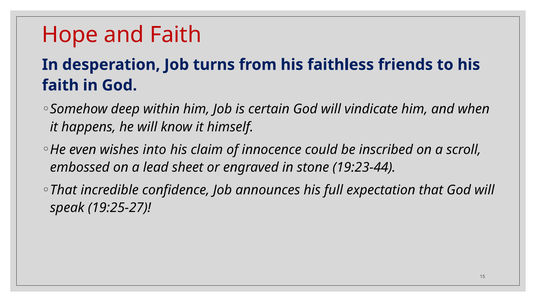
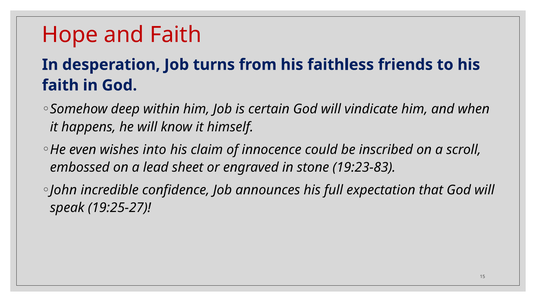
19:23-44: 19:23-44 -> 19:23-83 (364, 167)
That: That -> John (63, 190)
